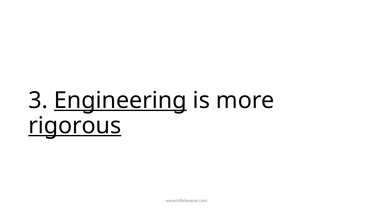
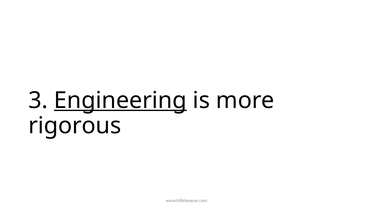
rigorous underline: present -> none (75, 125)
